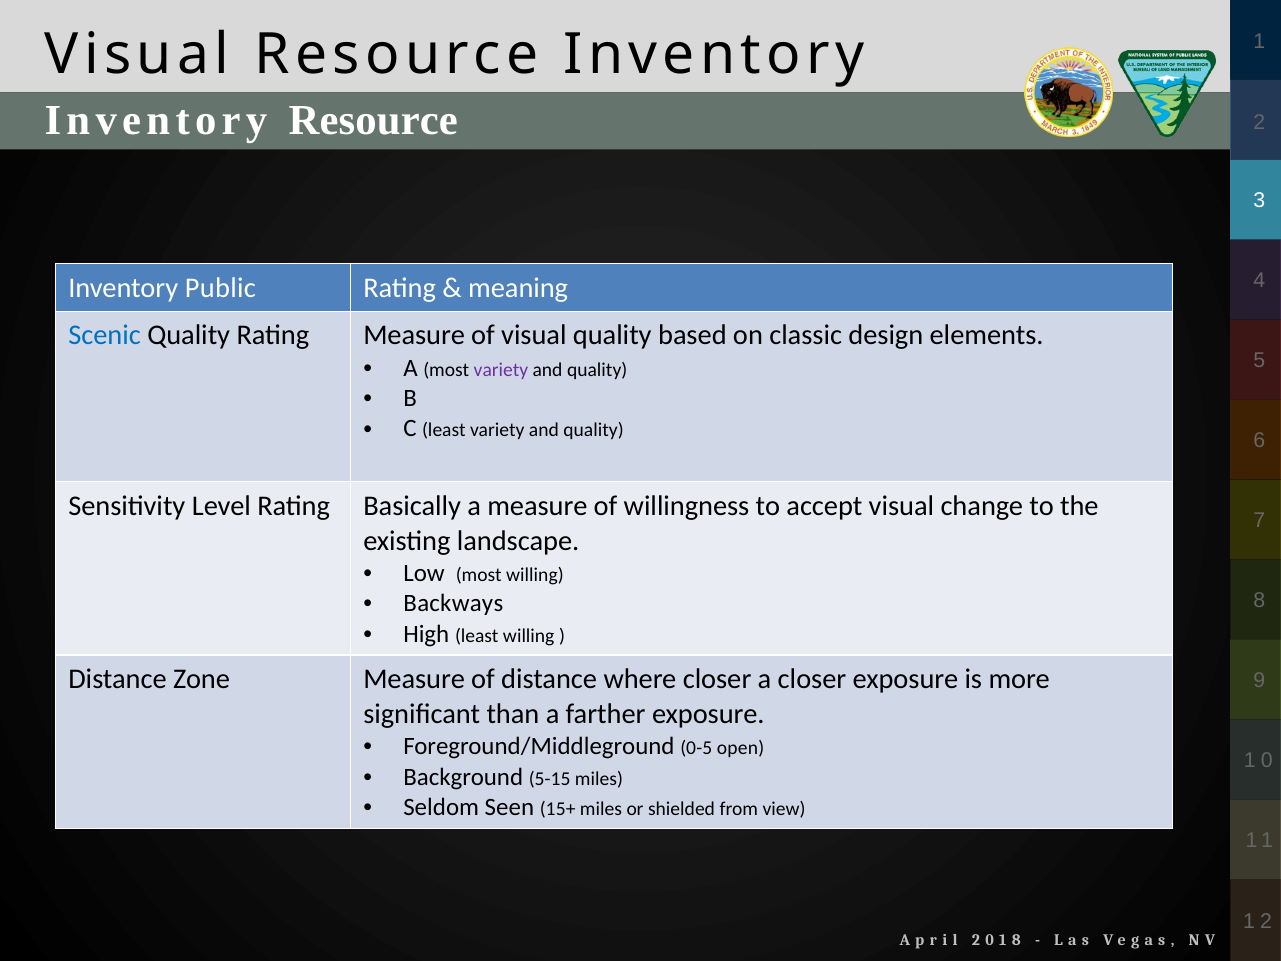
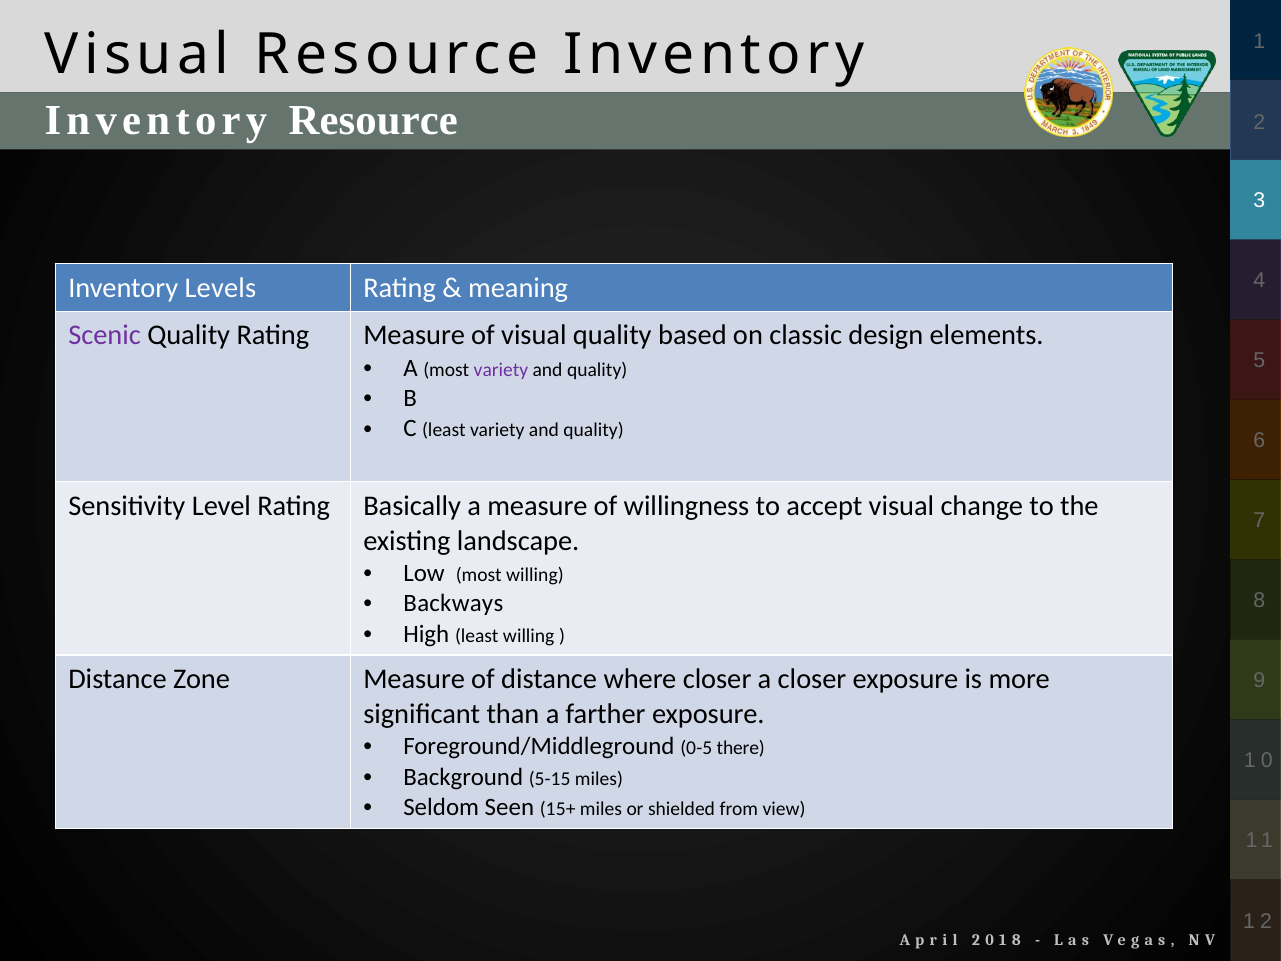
Public: Public -> Levels (220, 288)
Scenic colour: blue -> purple (105, 335)
open: open -> there (741, 748)
